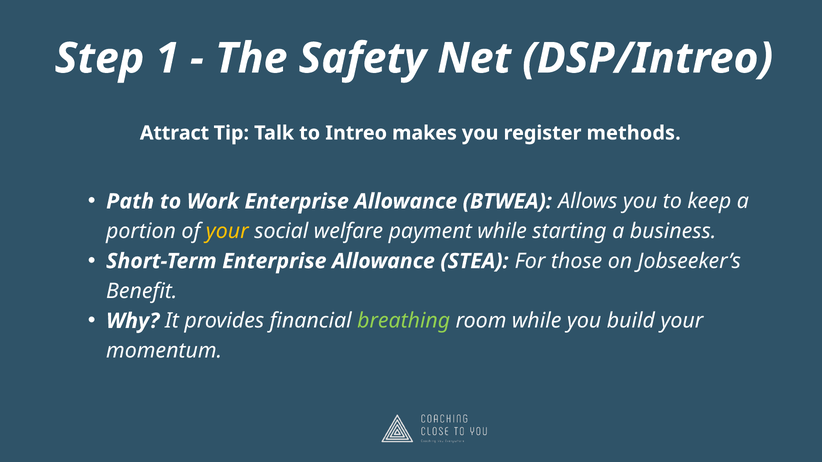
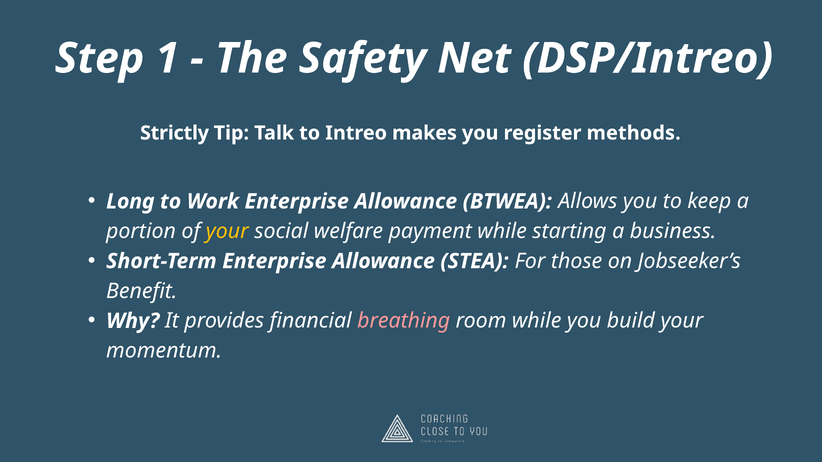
Attract: Attract -> Strictly (175, 133)
Path: Path -> Long (130, 202)
breathing colour: light green -> pink (404, 321)
